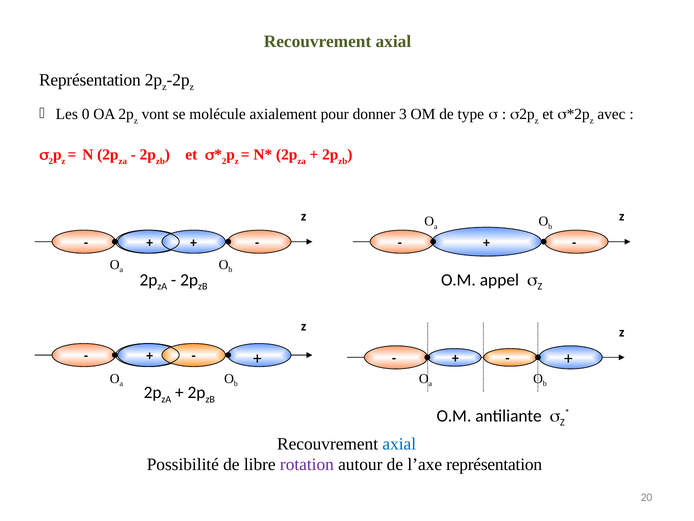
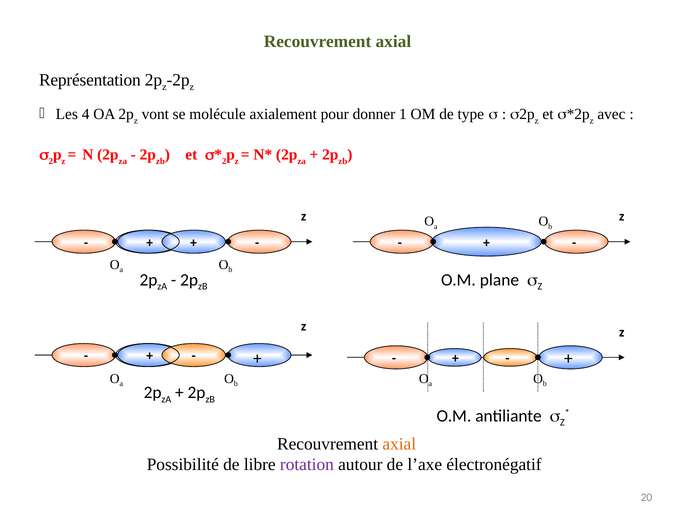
0: 0 -> 4 (86, 114)
3: 3 -> 1 (403, 114)
appel: appel -> plane (499, 280)
axial colour: blue -> orange (399, 443)
l’axe représentation: représentation -> électronégatif (494, 464)
